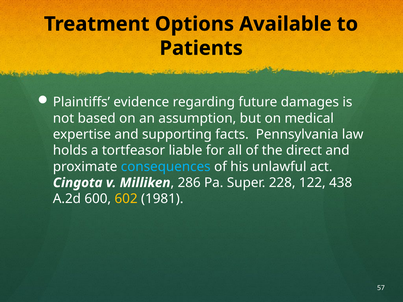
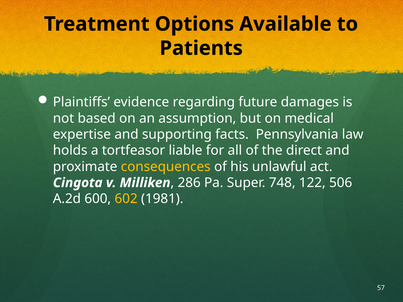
consequences colour: light blue -> yellow (166, 167)
228: 228 -> 748 (282, 183)
438: 438 -> 506 (341, 183)
